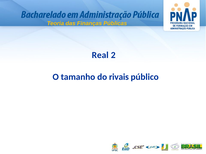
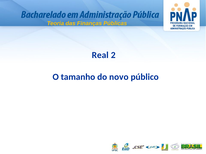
rivais: rivais -> novo (119, 77)
